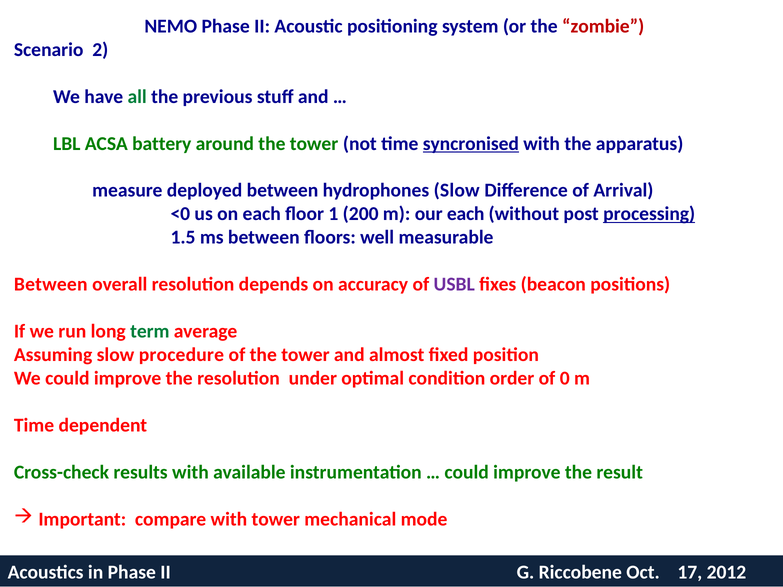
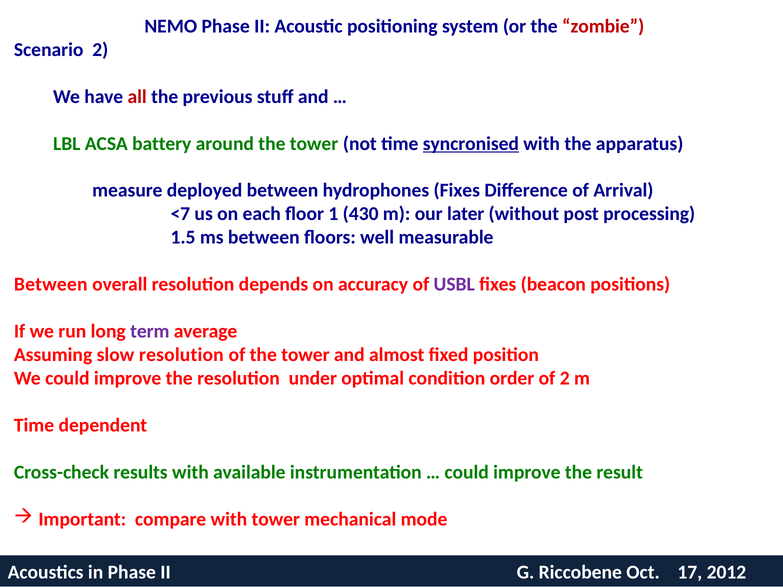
all colour: green -> red (137, 97)
hydrophones Slow: Slow -> Fixes (457, 191)
<0: <0 -> <7 (180, 214)
200: 200 -> 430 (361, 214)
our each: each -> later (466, 214)
processing underline: present -> none (649, 214)
term colour: green -> purple (150, 332)
slow procedure: procedure -> resolution (181, 355)
of 0: 0 -> 2 (565, 379)
